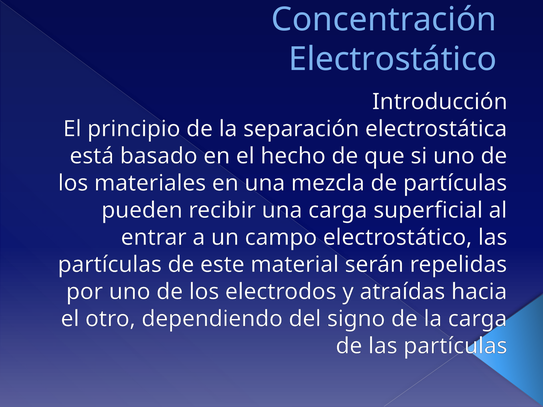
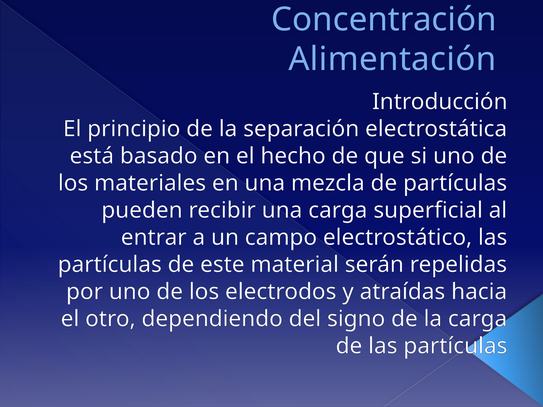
Electrostático: Electrostático -> Alimentación (392, 59)
